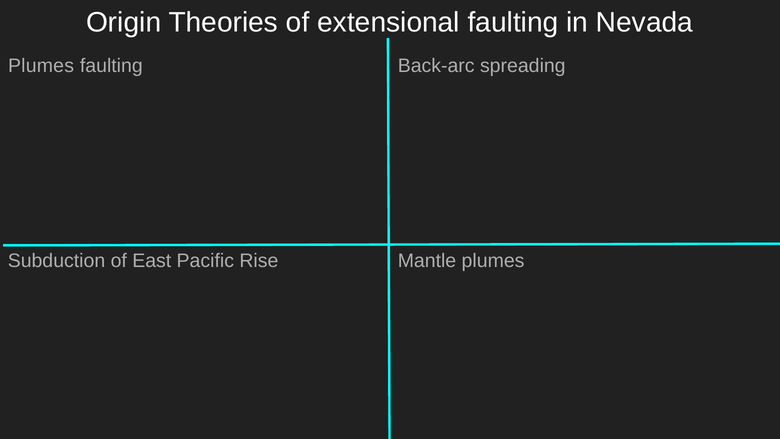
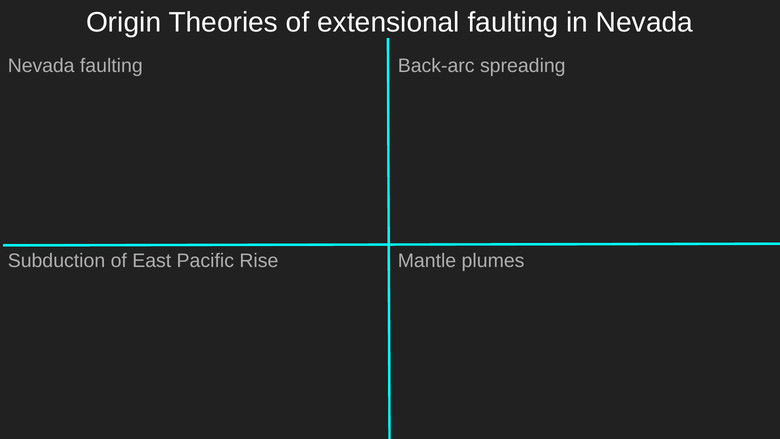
Plumes: Plumes -> Nevada (41, 66)
